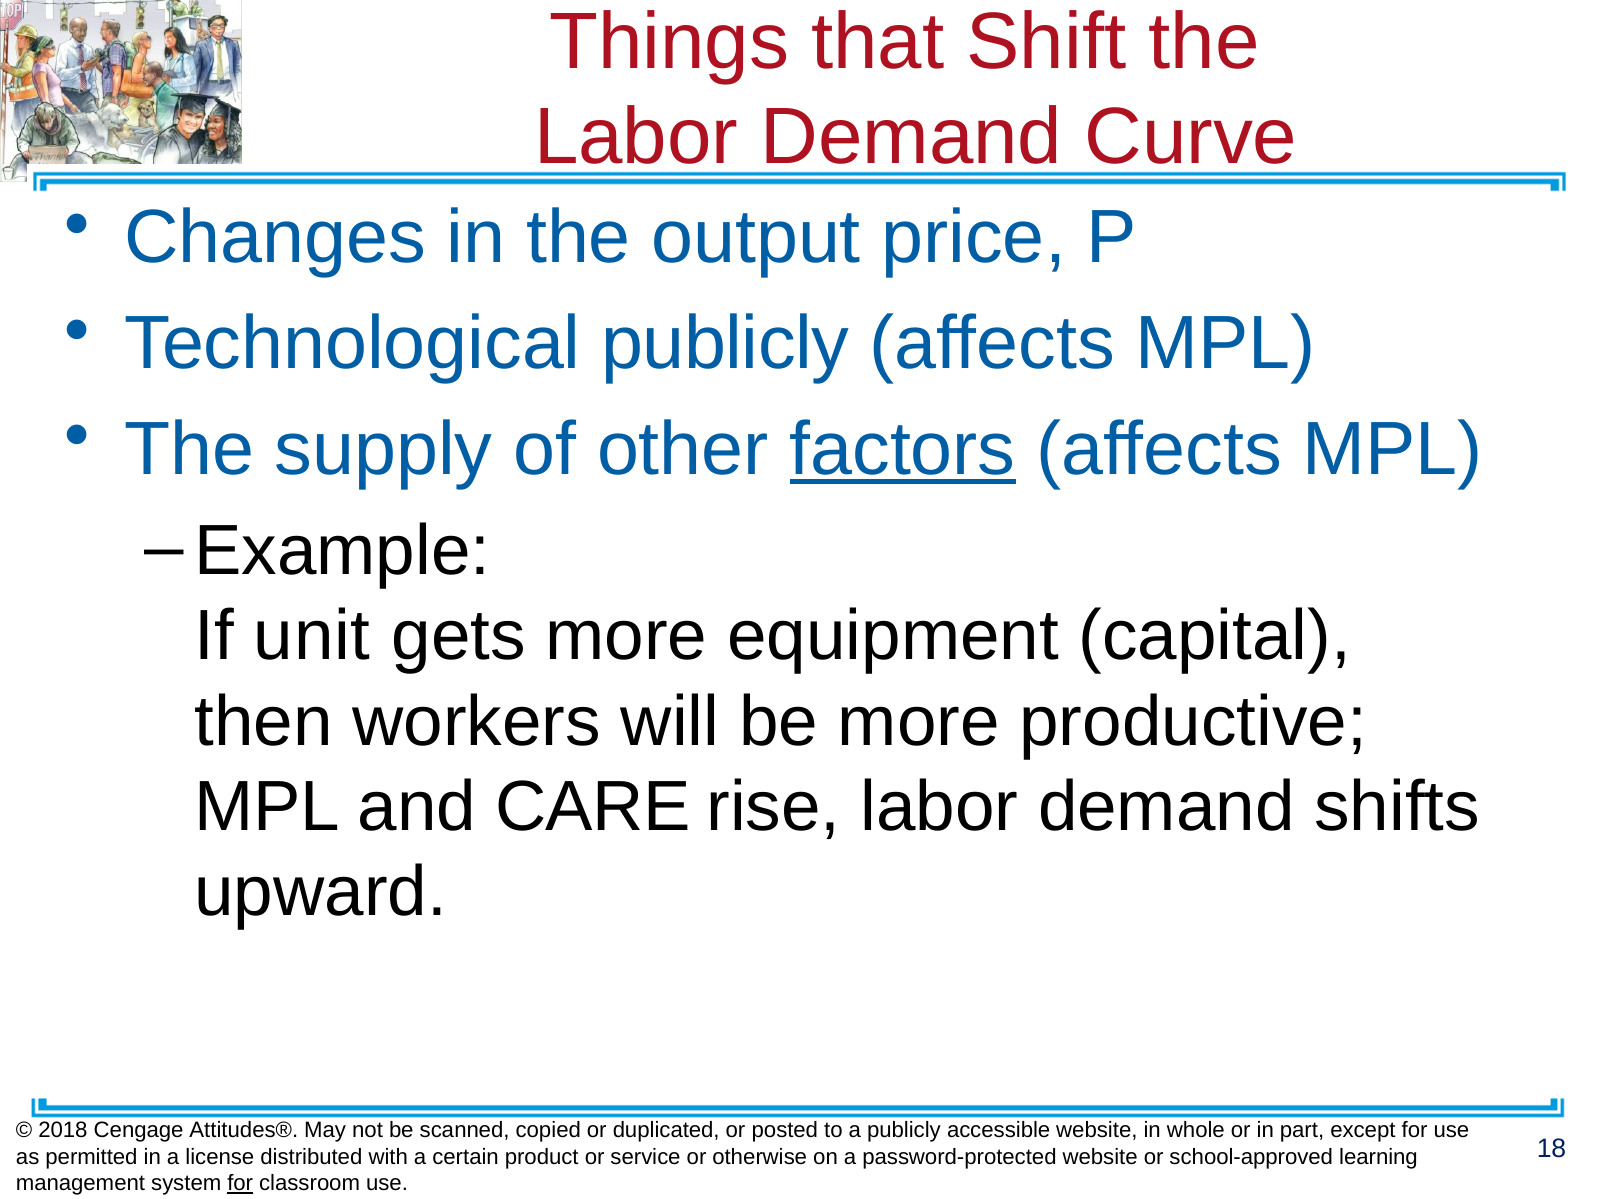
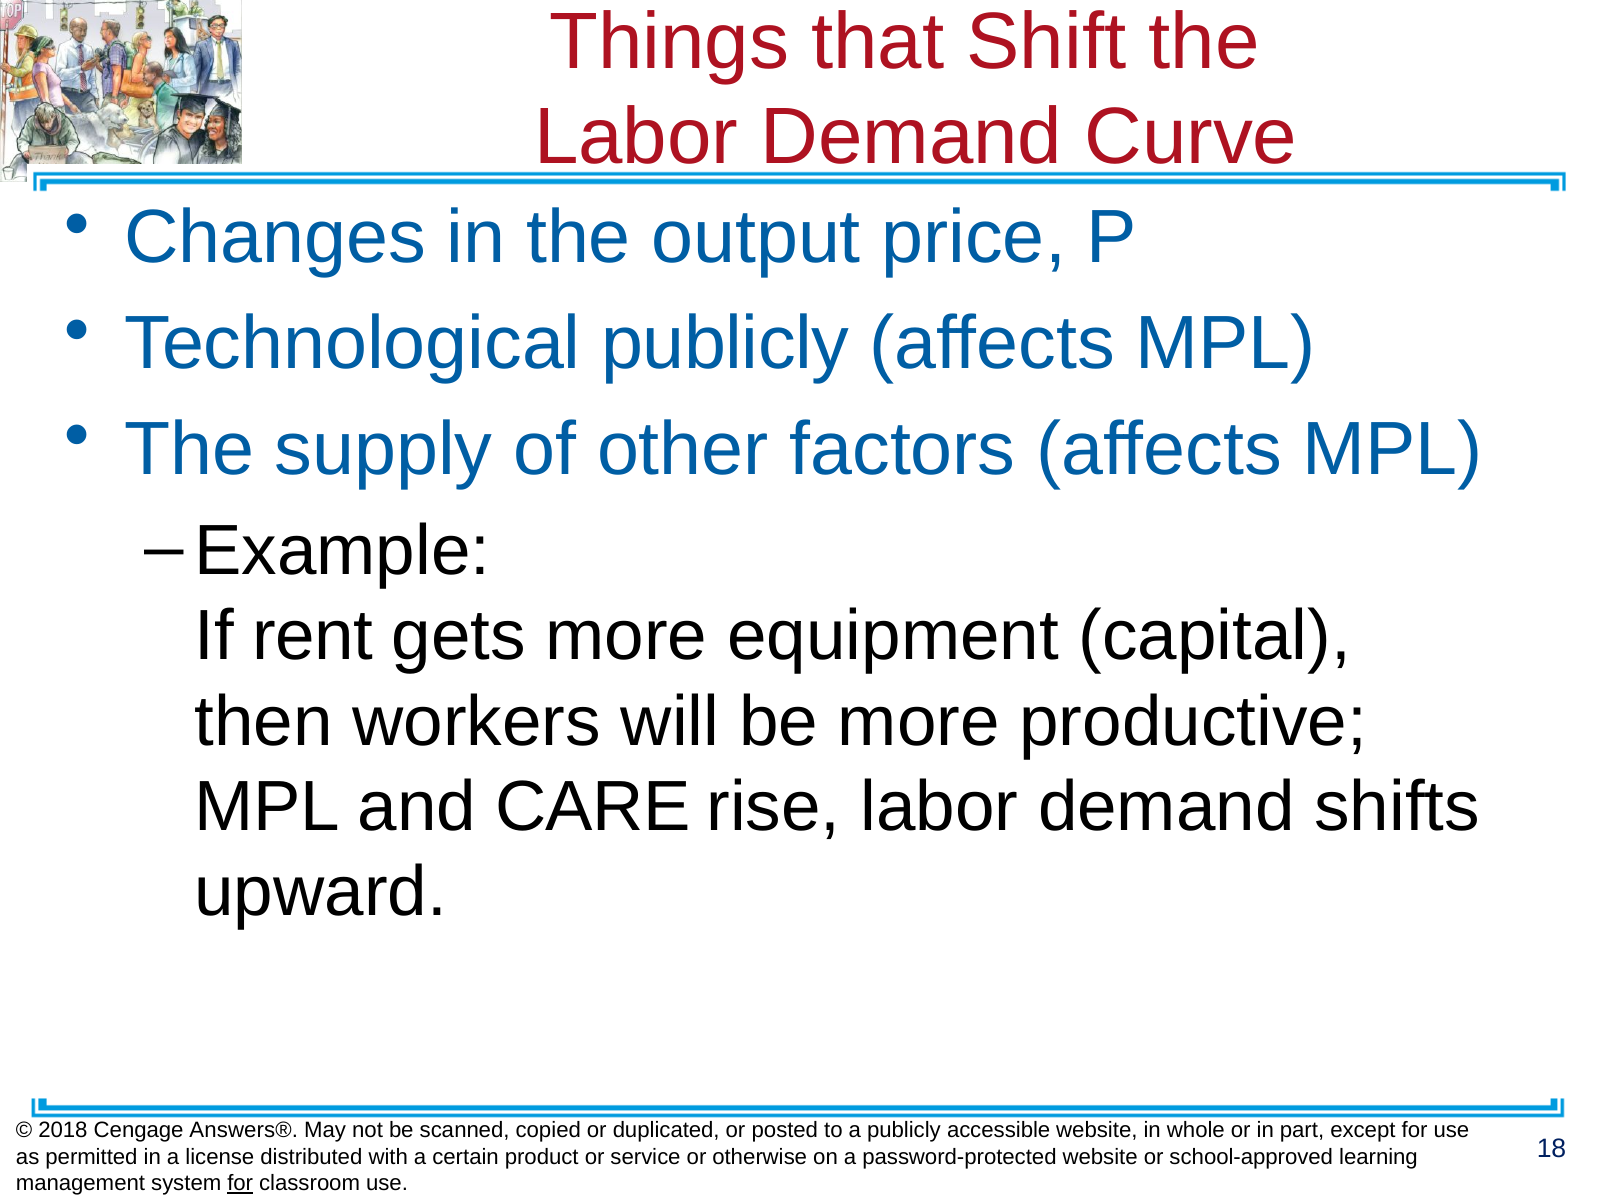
factors underline: present -> none (903, 449)
unit: unit -> rent (313, 636)
Attitudes®: Attitudes® -> Answers® (244, 1130)
